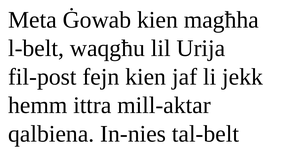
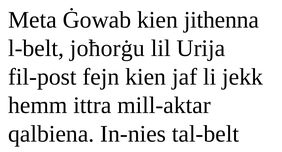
magħha: magħha -> jithenna (221, 20)
waqgħu: waqgħu -> joħorġu (107, 48)
